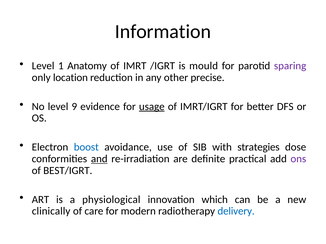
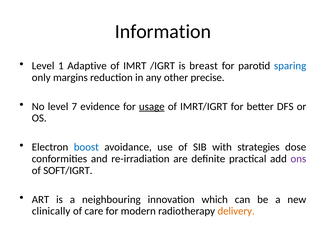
Anatomy: Anatomy -> Adaptive (87, 66)
mould: mould -> breast (204, 66)
sparing colour: purple -> blue (290, 66)
location: location -> margins (70, 78)
9: 9 -> 7 (74, 107)
and underline: present -> none (99, 159)
BEST/IGRT: BEST/IGRT -> SOFT/IGRT (68, 171)
physiological: physiological -> neighbouring (111, 200)
delivery colour: blue -> orange (236, 212)
